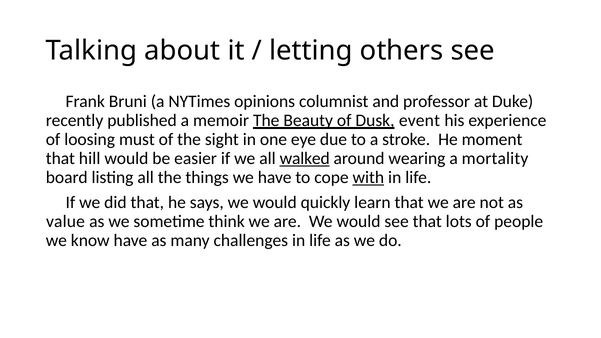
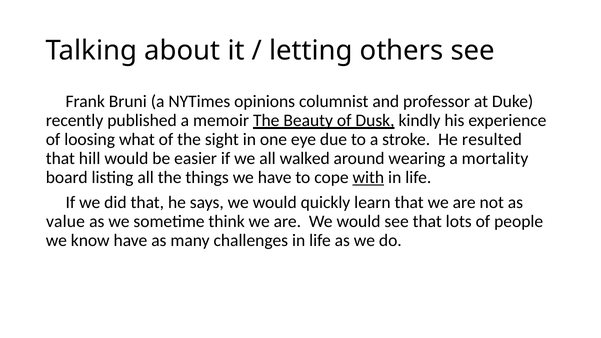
event: event -> kindly (420, 121)
must: must -> what (137, 139)
moment: moment -> resulted (492, 139)
walked underline: present -> none (305, 158)
